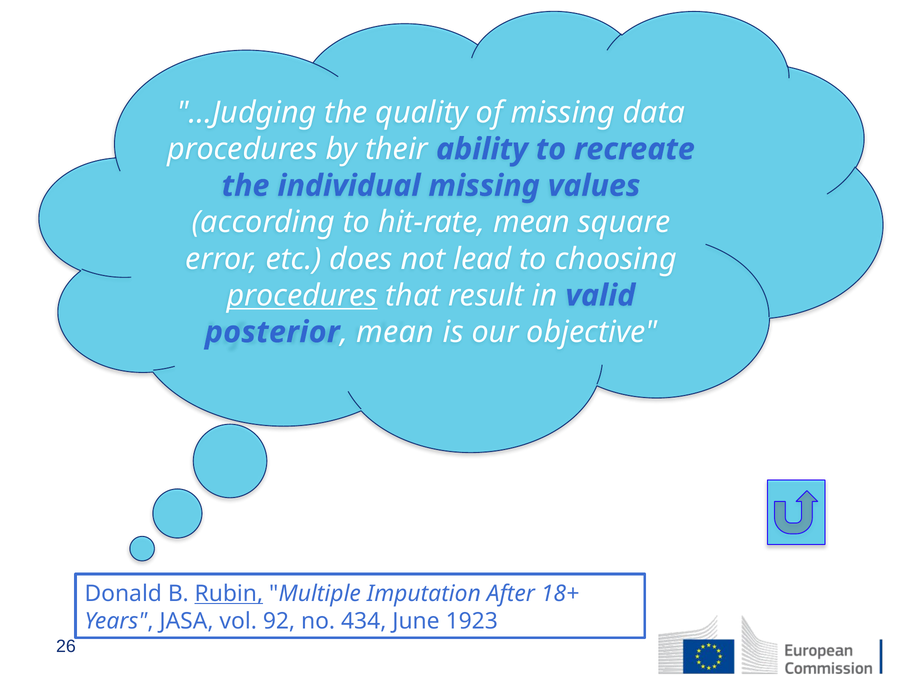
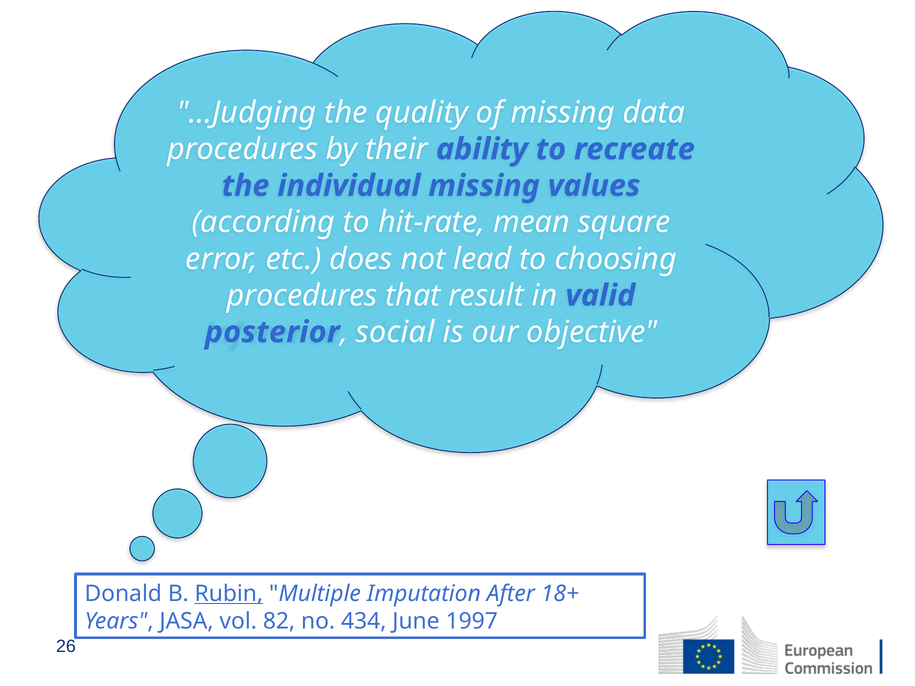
procedures underline: present -> none (302, 296)
mean: mean -> social (395, 332)
92: 92 -> 82 (279, 621)
1923: 1923 -> 1997 (472, 621)
